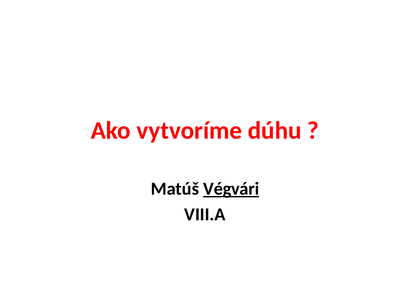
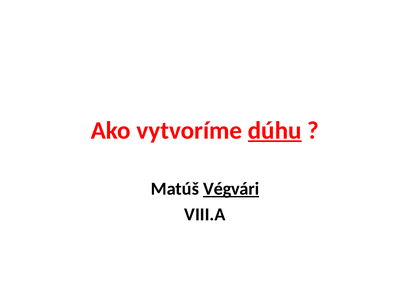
dúhu underline: none -> present (275, 130)
